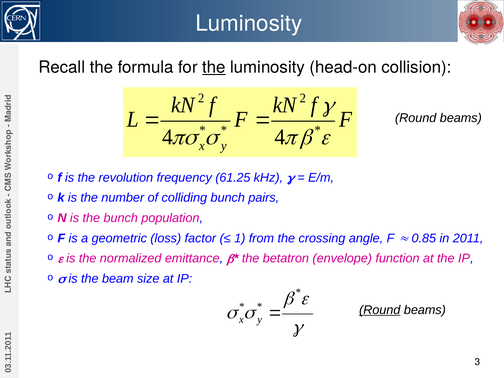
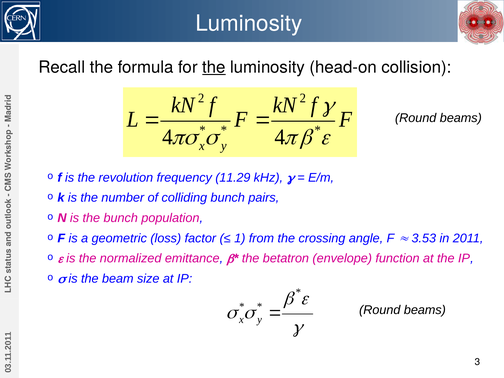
61.25: 61.25 -> 11.29 (233, 178)
0.85: 0.85 -> 3.53 (424, 238)
Round underline: present -> none (380, 310)
